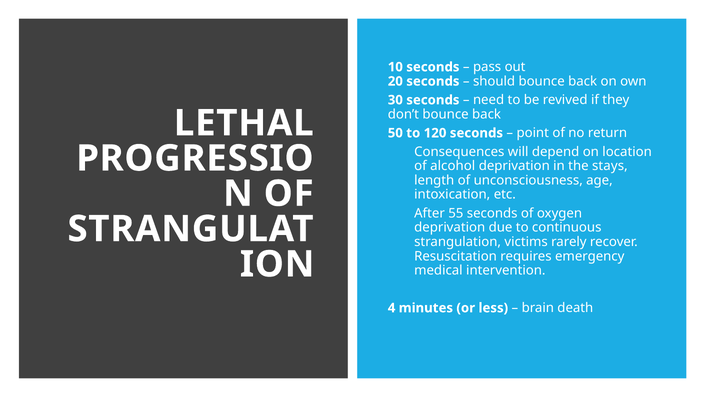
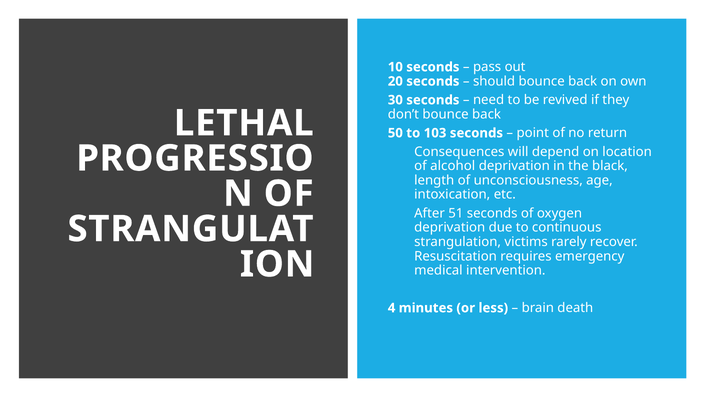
120: 120 -> 103 (435, 133)
stays: stays -> black (610, 166)
55: 55 -> 51 (456, 213)
